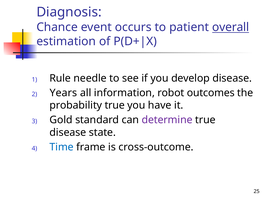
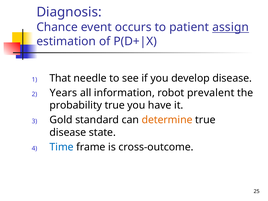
overall: overall -> assign (231, 27)
Rule: Rule -> That (60, 78)
outcomes: outcomes -> prevalent (211, 93)
determine colour: purple -> orange (167, 120)
